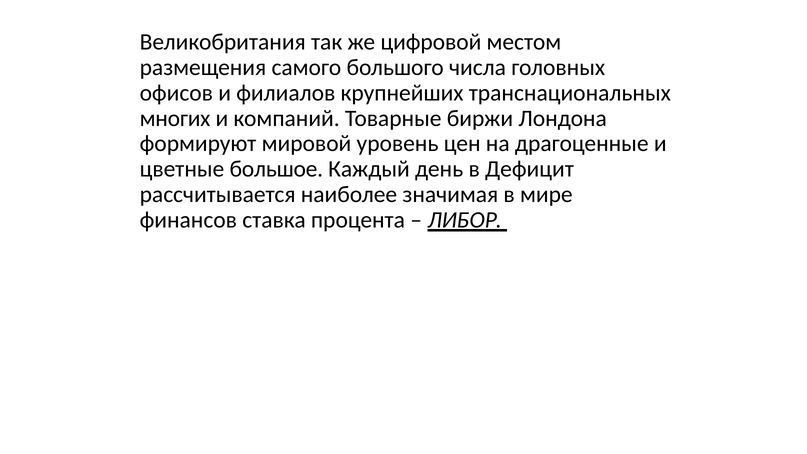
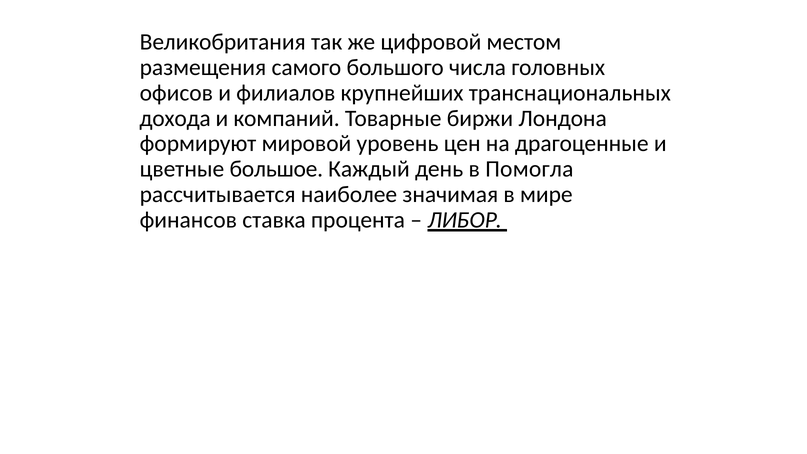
многих: многих -> дохода (175, 118)
Дефицит: Дефицит -> Помогла (529, 169)
